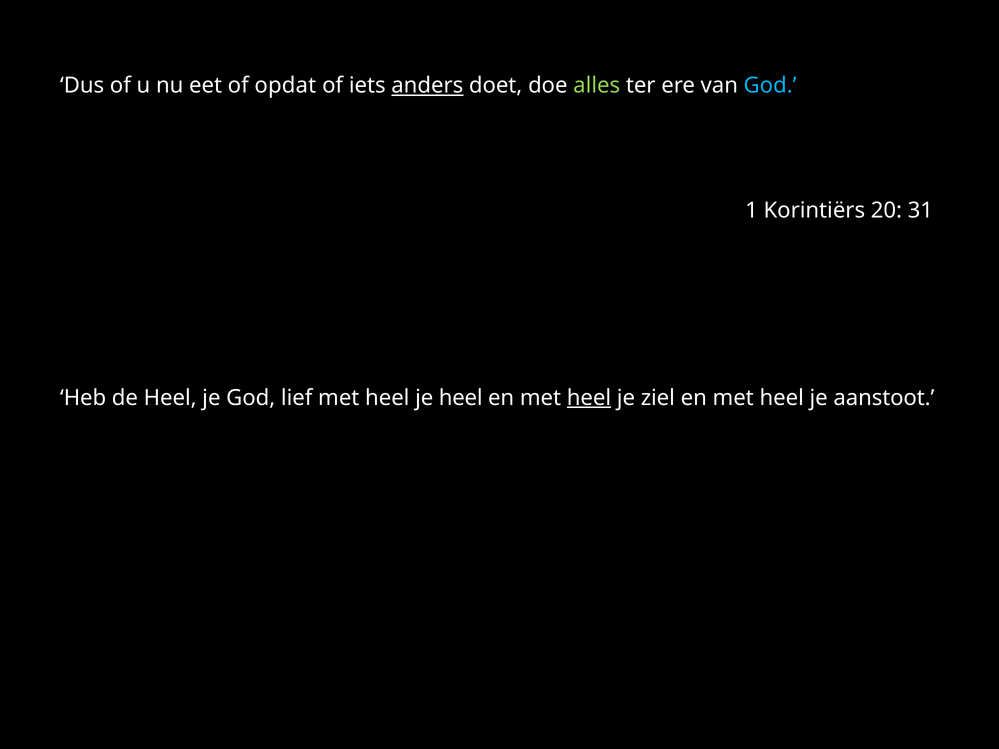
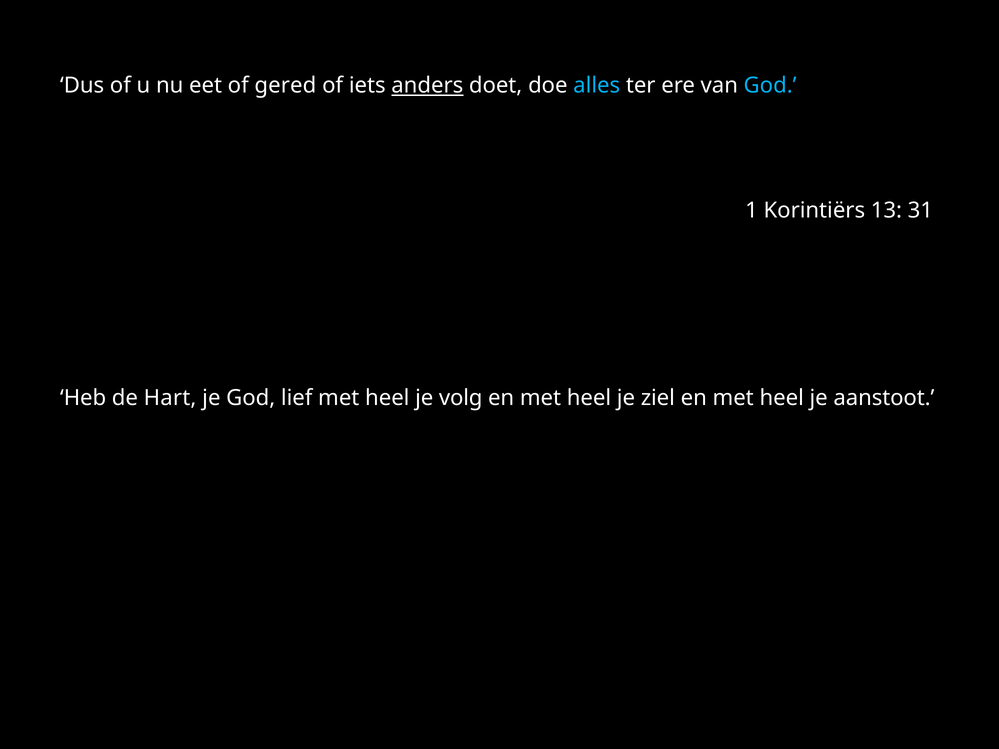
opdat: opdat -> gered (285, 86)
alles colour: light green -> light blue (597, 86)
20: 20 -> 13 (886, 211)
de Heel: Heel -> Hart (170, 398)
je heel: heel -> volg (461, 398)
heel underline: present -> none (589, 398)
